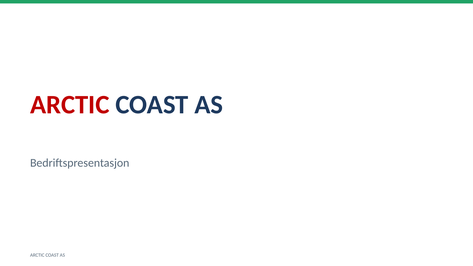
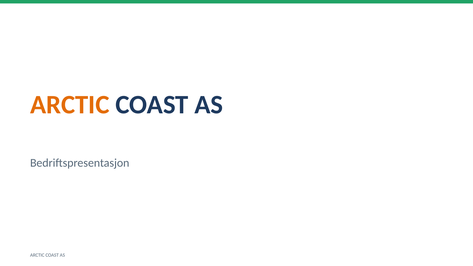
ARCTIC colour: red -> orange (70, 105)
